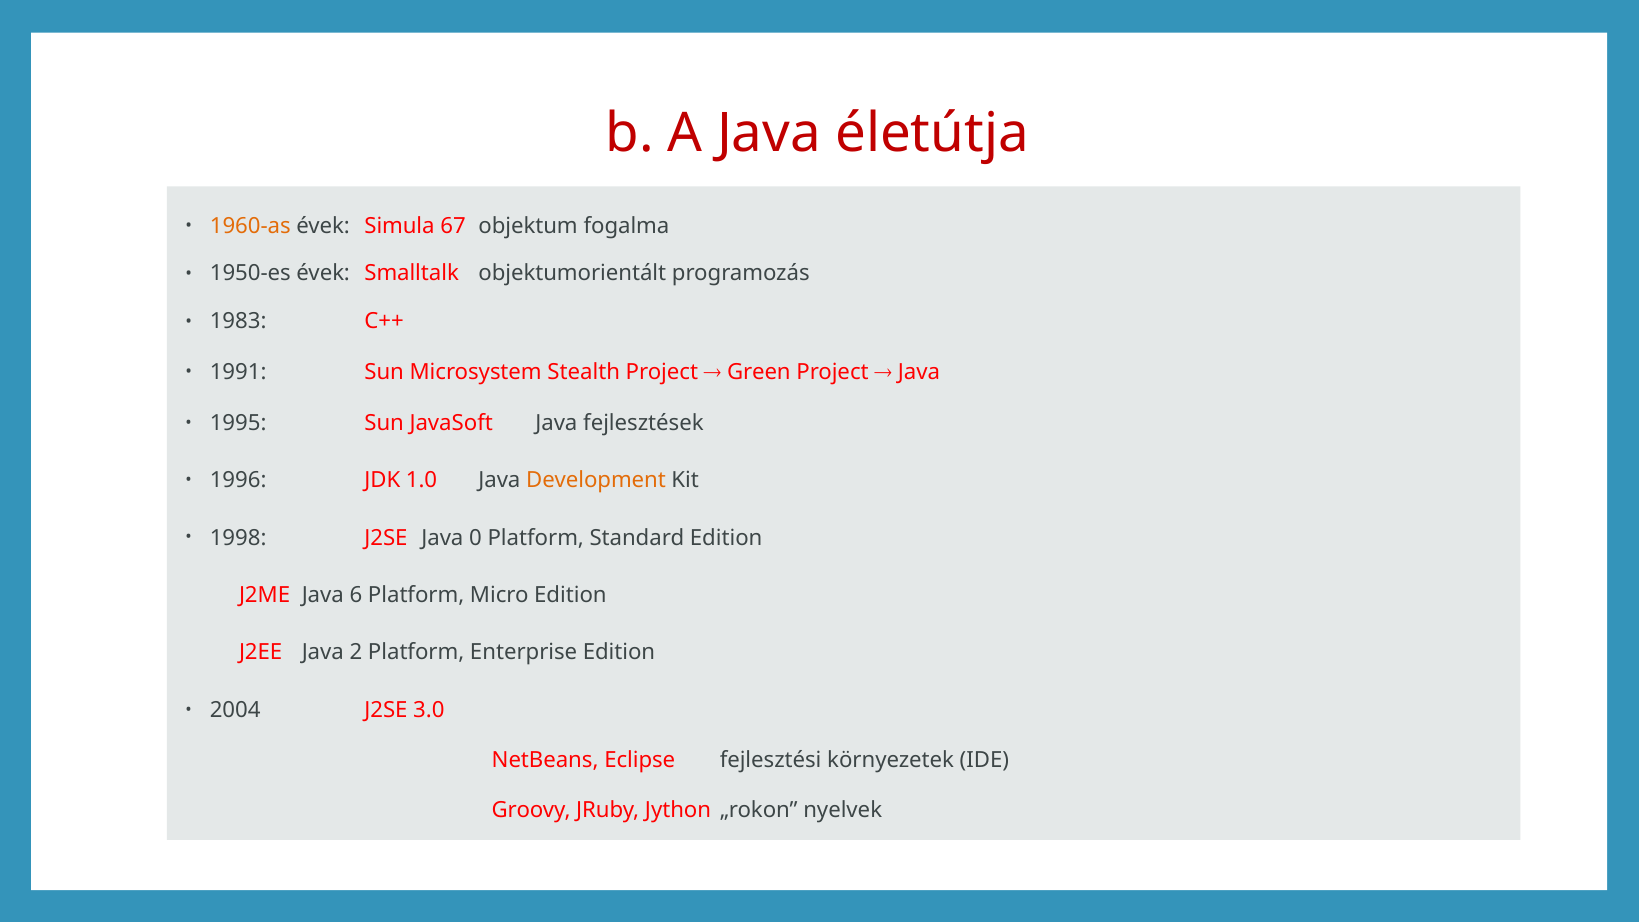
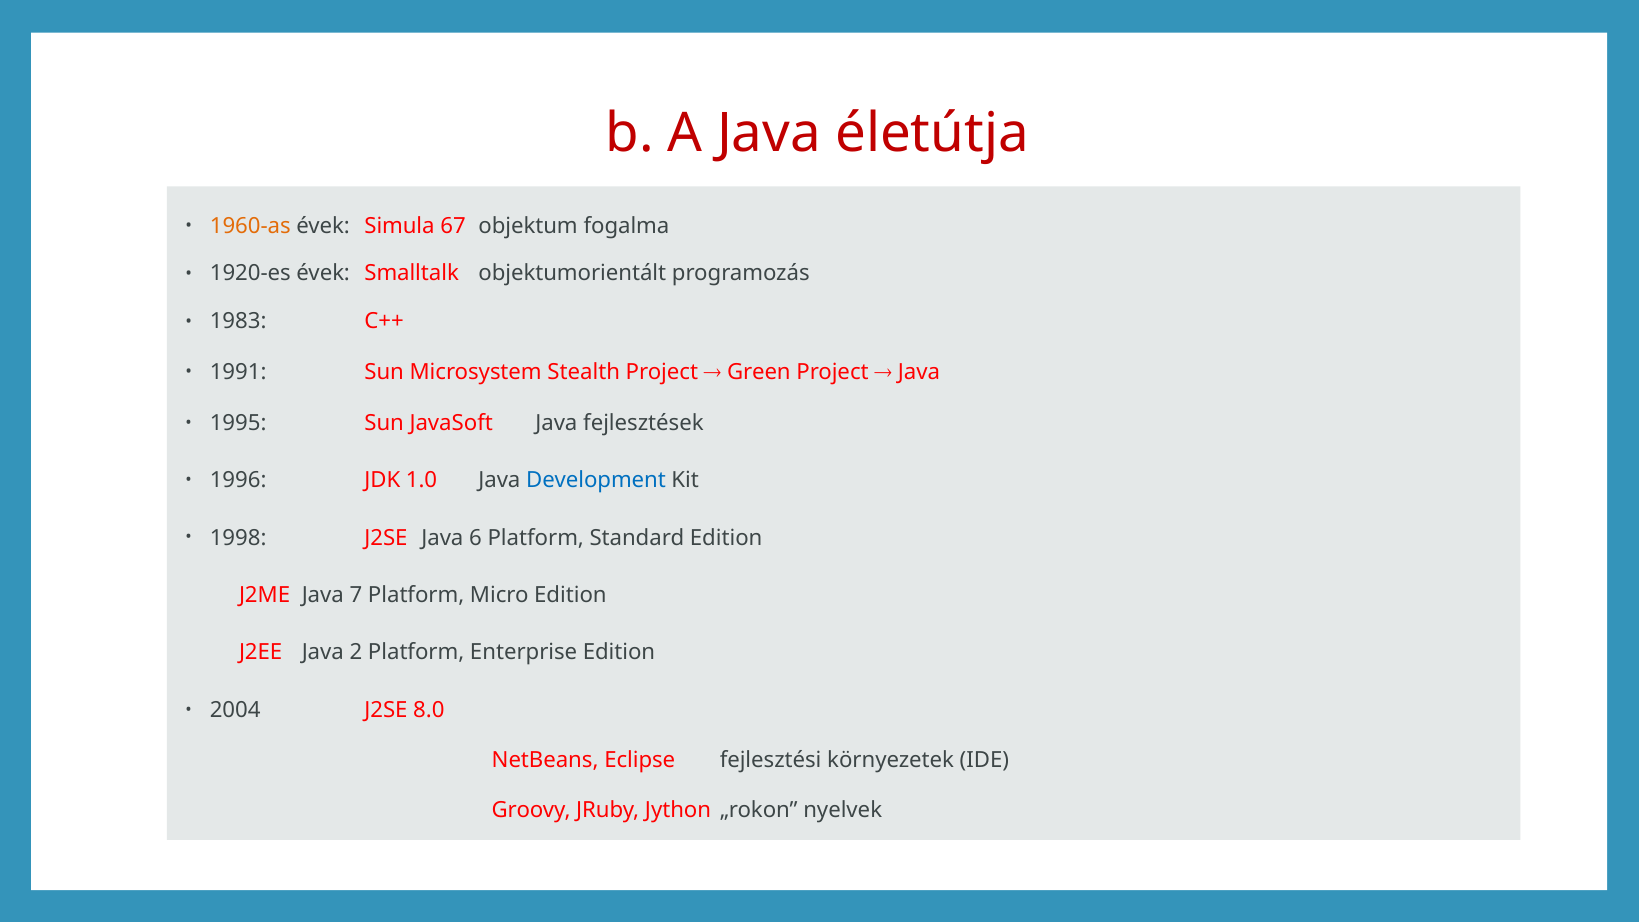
1950-es: 1950-es -> 1920-es (250, 274)
Development colour: orange -> blue (596, 480)
0: 0 -> 6 (475, 538)
6: 6 -> 7 (356, 595)
3.0: 3.0 -> 8.0 (429, 710)
